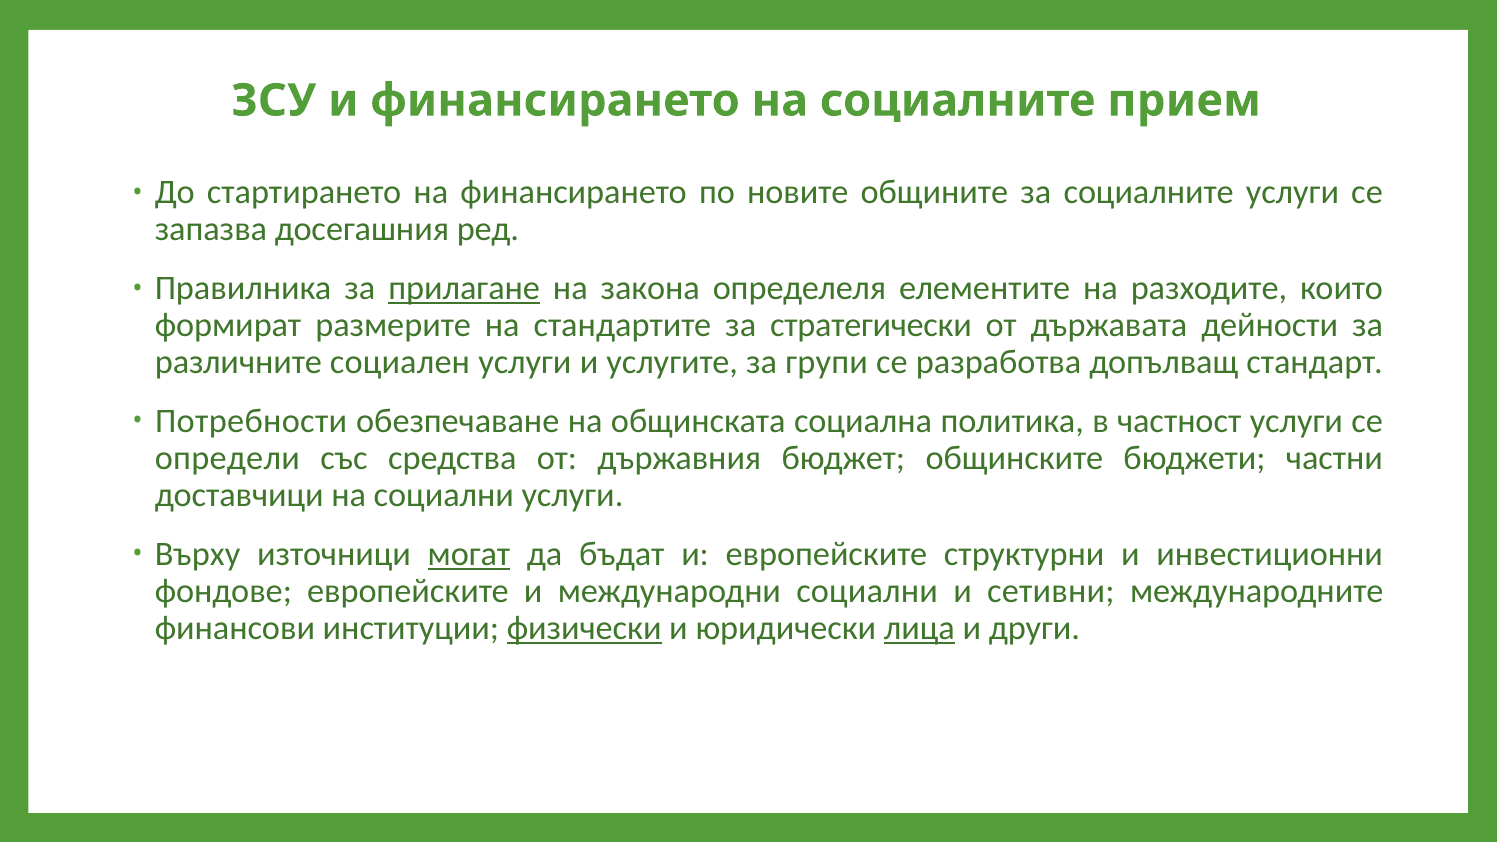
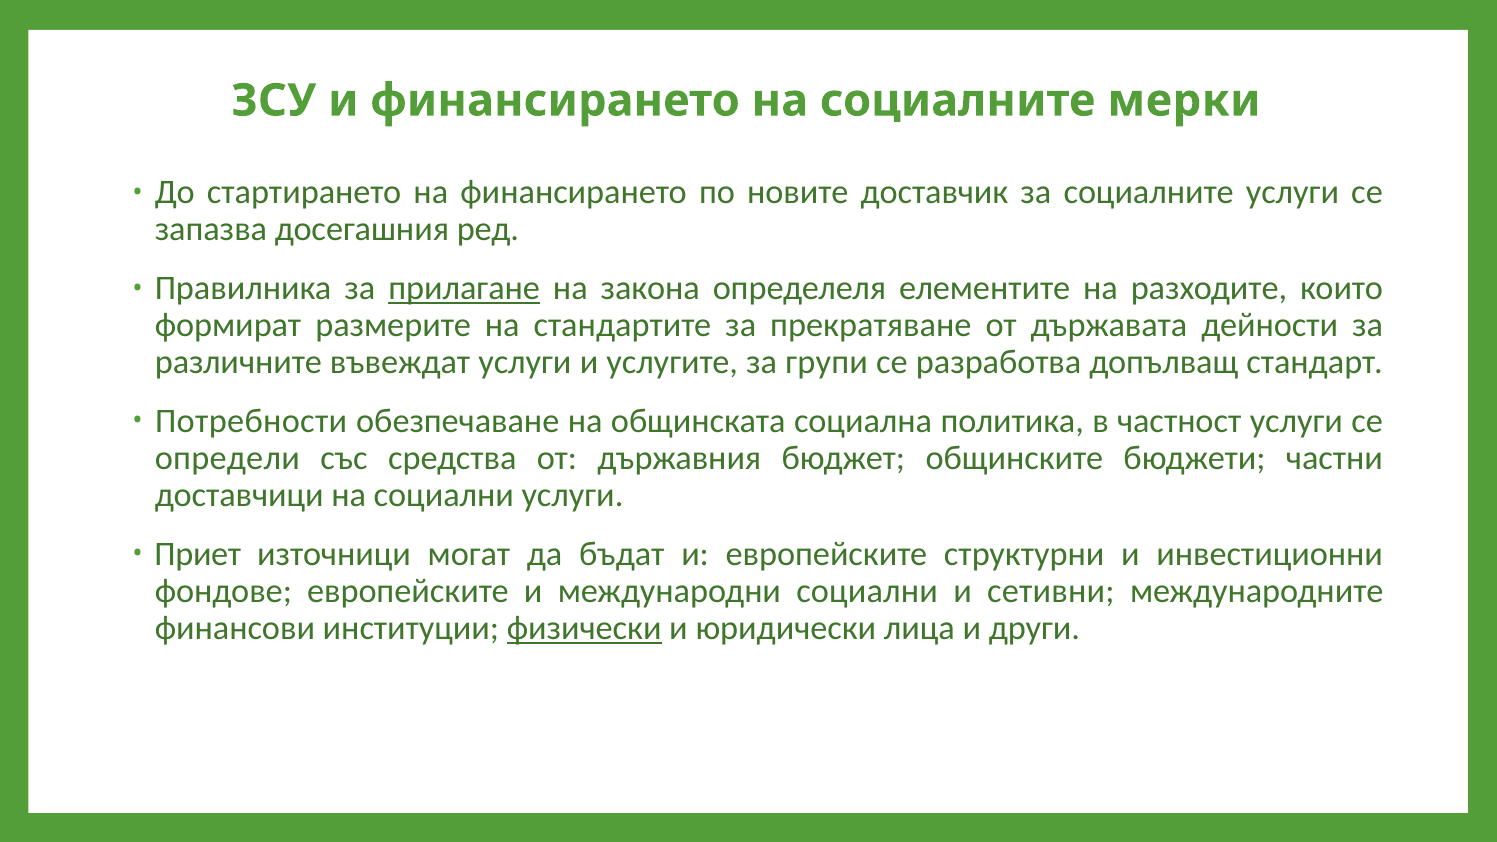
прием: прием -> мерки (1184, 101)
общините: общините -> доставчик (934, 192)
стратегически: стратегически -> прекратяване (871, 325)
социален: социален -> въвеждат (400, 362)
Върху: Върху -> Приет (198, 554)
могат underline: present -> none (469, 554)
лица underline: present -> none (919, 628)
